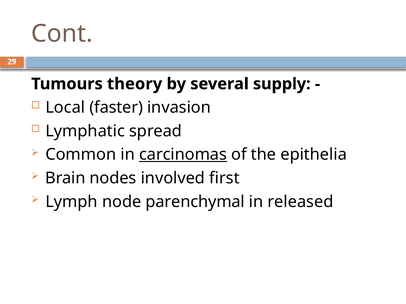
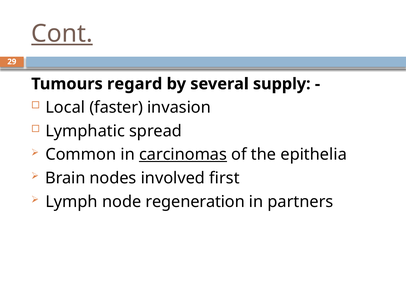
Cont underline: none -> present (62, 34)
theory: theory -> regard (135, 84)
parenchymal: parenchymal -> regeneration (195, 202)
released: released -> partners (300, 202)
